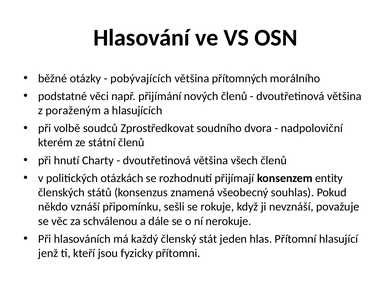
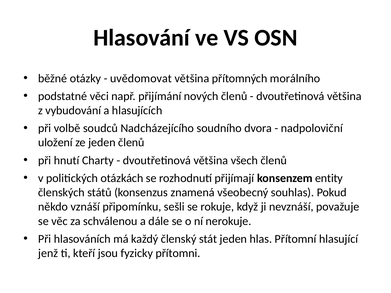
pobývajících: pobývajících -> uvědomovat (141, 78)
poraženým: poraženým -> vybudování (73, 111)
Zprostředkovat: Zprostředkovat -> Nadcházejícího (157, 128)
kterém: kterém -> uložení (55, 143)
ze státní: státní -> jeden (102, 143)
